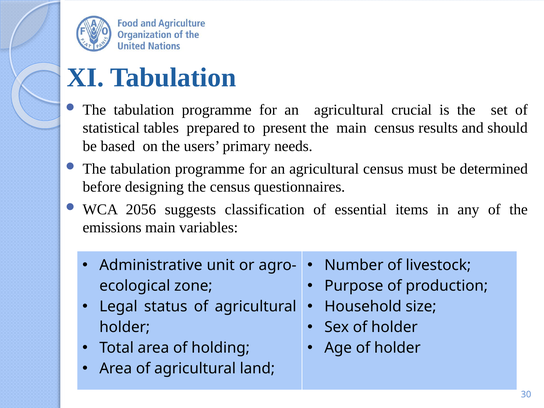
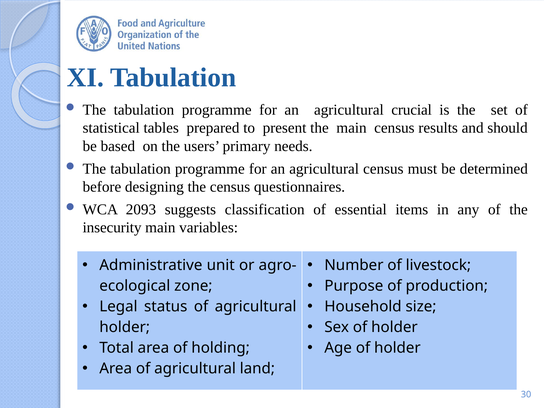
2056: 2056 -> 2093 (141, 210)
emissions: emissions -> insecurity (112, 228)
